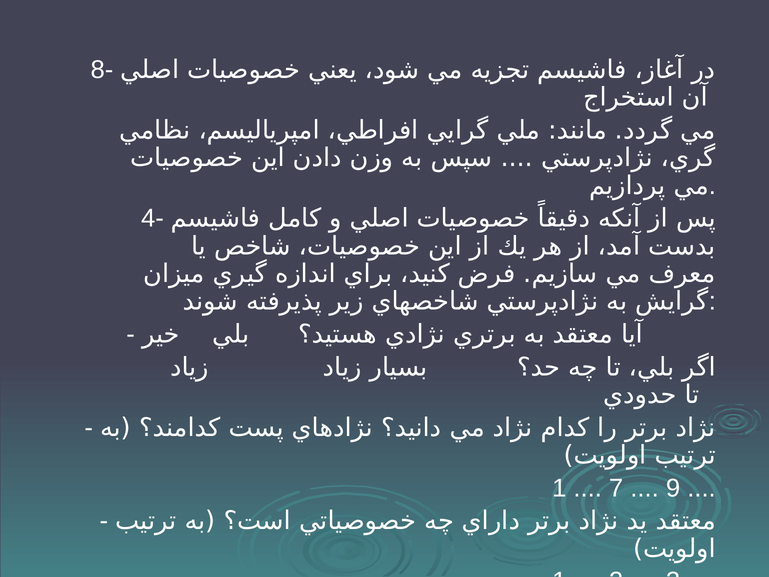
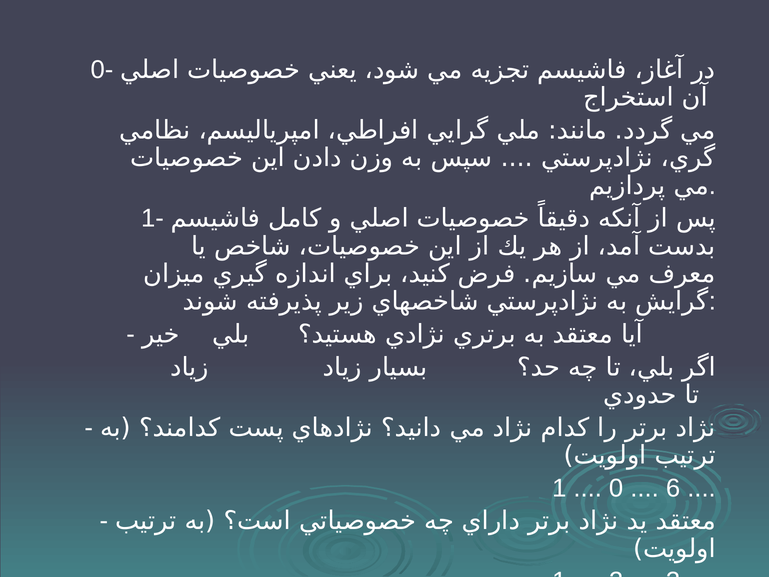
8-: 8- -> 0- (102, 70)
4-: 4- -> 1- (153, 218)
7: 7 -> 0 (616, 488)
9: 9 -> 6 (673, 488)
